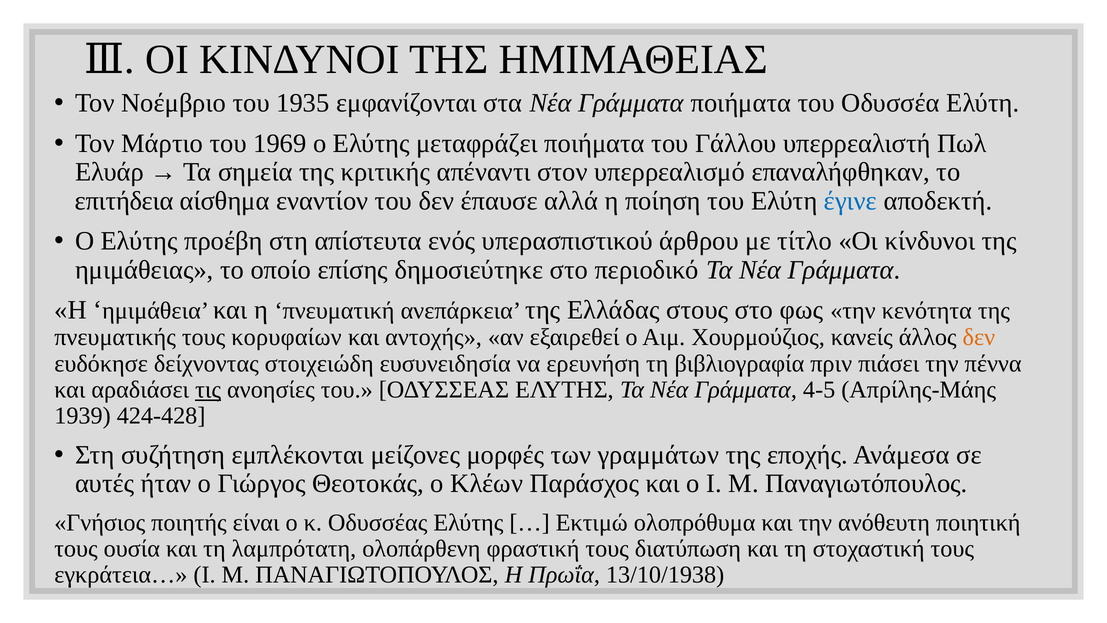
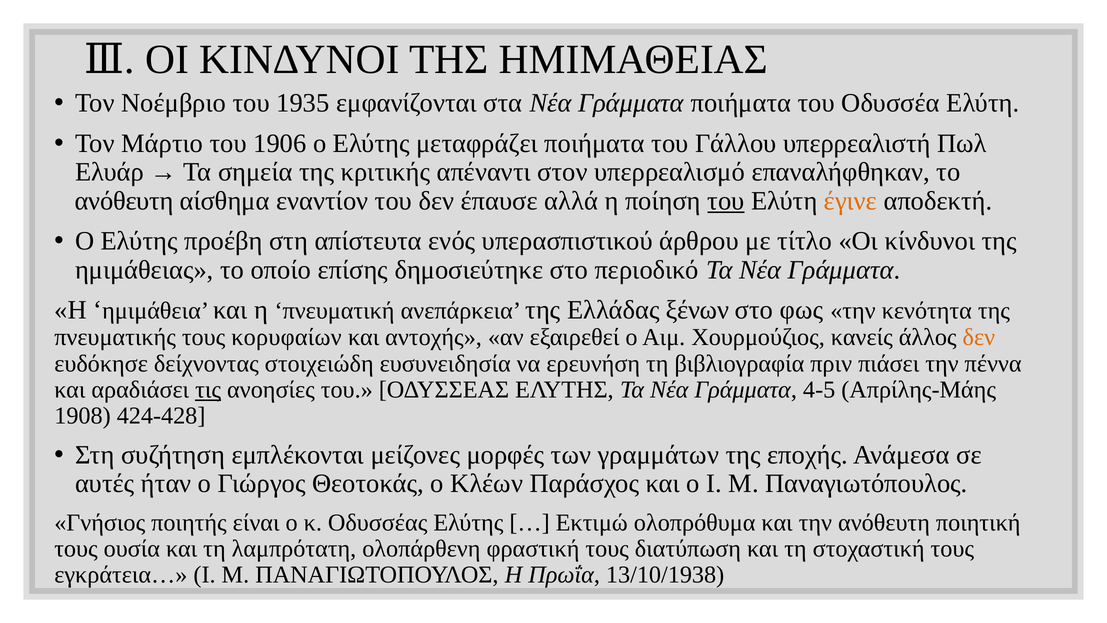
1969: 1969 -> 1906 (280, 143)
επιτήδεια: επιτήδεια -> ανόθευτη (124, 201)
του underline: none -> present (726, 201)
έγινε colour: blue -> orange (850, 201)
στους: στους -> ξένων (697, 310)
1939: 1939 -> 1908 (83, 416)
